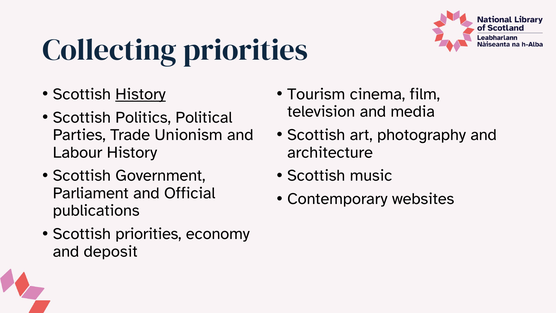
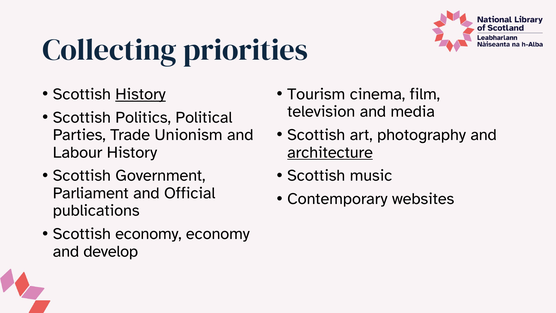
architecture underline: none -> present (330, 152)
Scottish priorities: priorities -> economy (148, 234)
deposit: deposit -> develop (111, 251)
